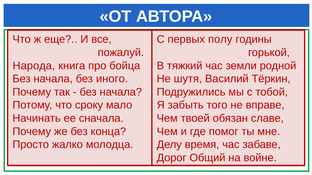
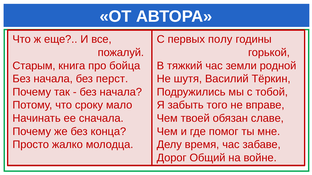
Народа: Народа -> Старым (34, 66)
иного: иного -> перст (112, 79)
